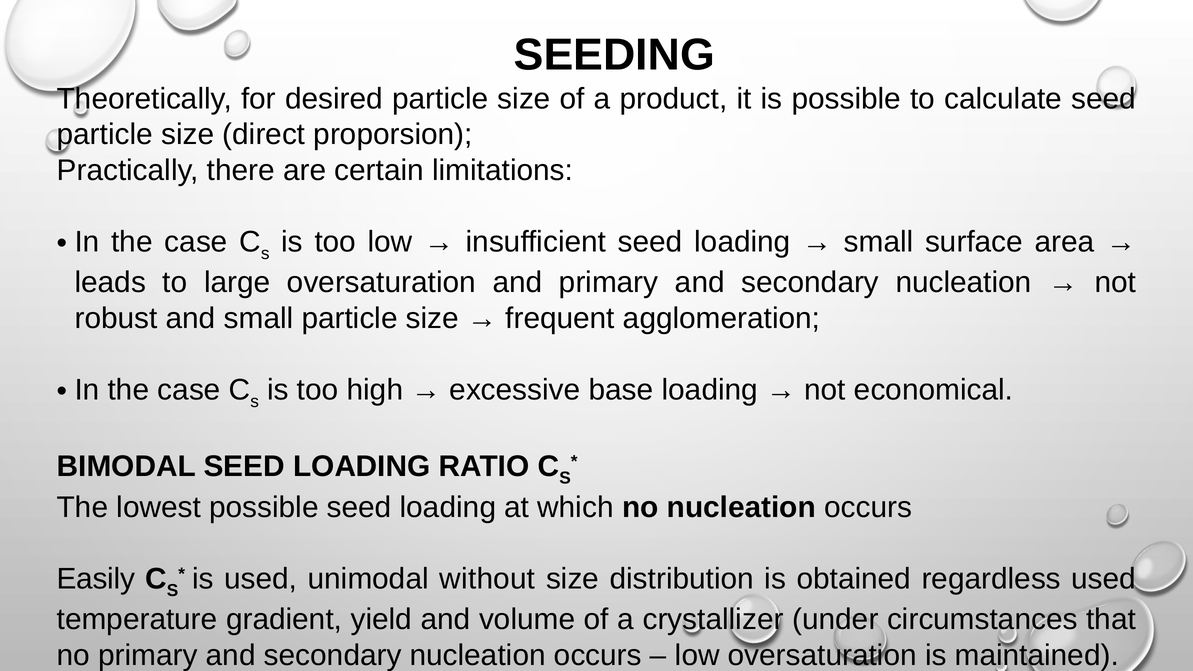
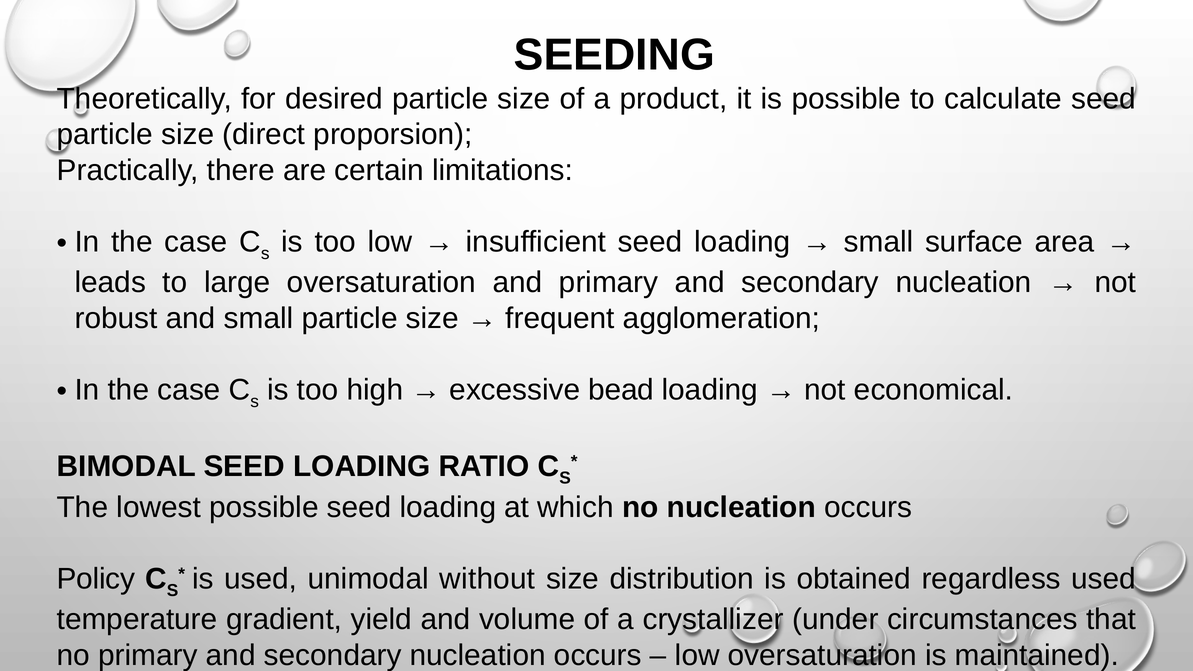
base: base -> bead (621, 390)
Easily: Easily -> Policy (96, 579)
